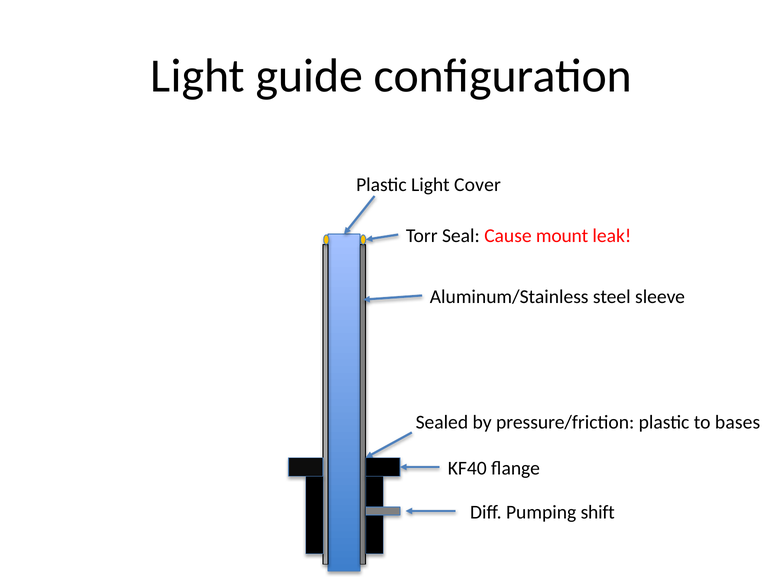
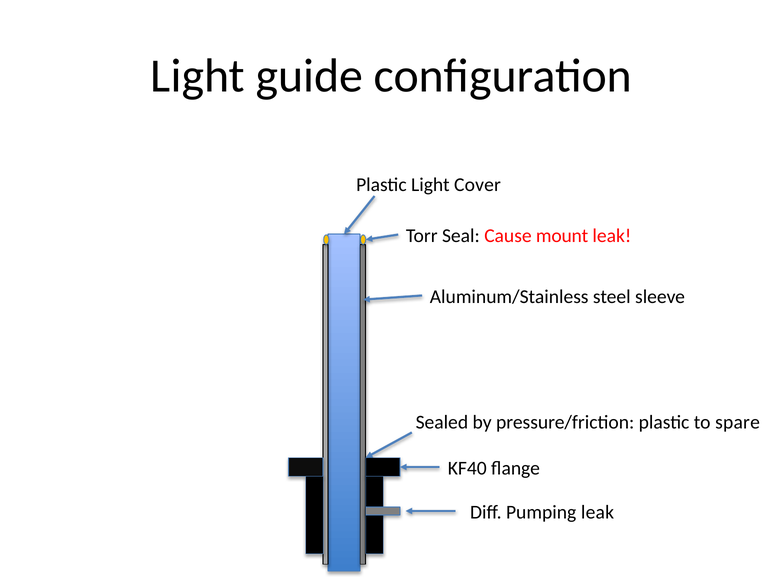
bases: bases -> spare (738, 423)
Pumping shift: shift -> leak (598, 512)
